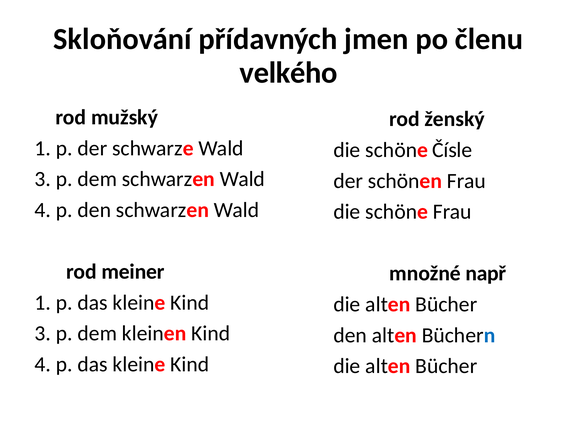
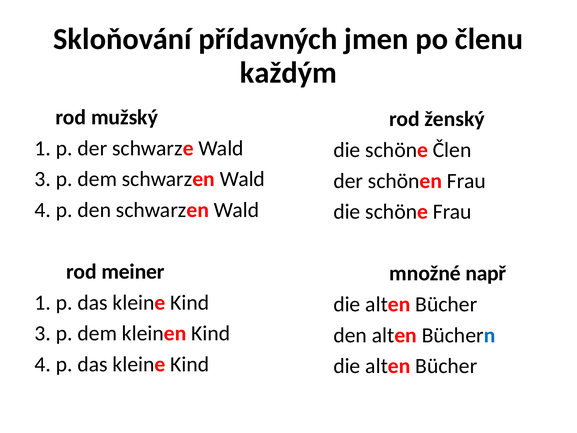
velkého: velkého -> každým (288, 73)
Čísle: Čísle -> Člen (452, 150)
